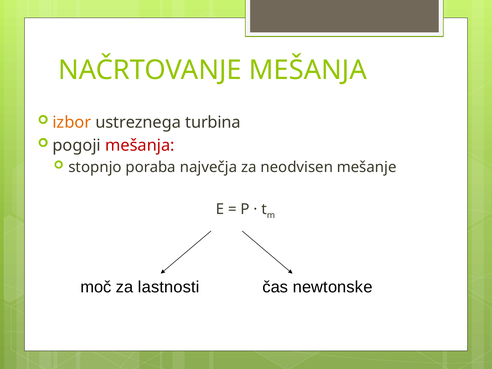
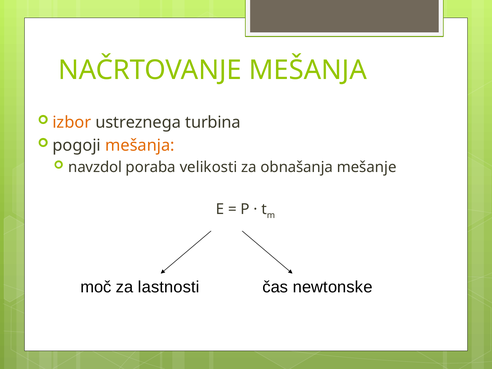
mešanja colour: red -> orange (140, 145)
stopnjo: stopnjo -> navzdol (95, 167)
največja: največja -> velikosti (208, 167)
neodvisen: neodvisen -> obnašanja (297, 167)
